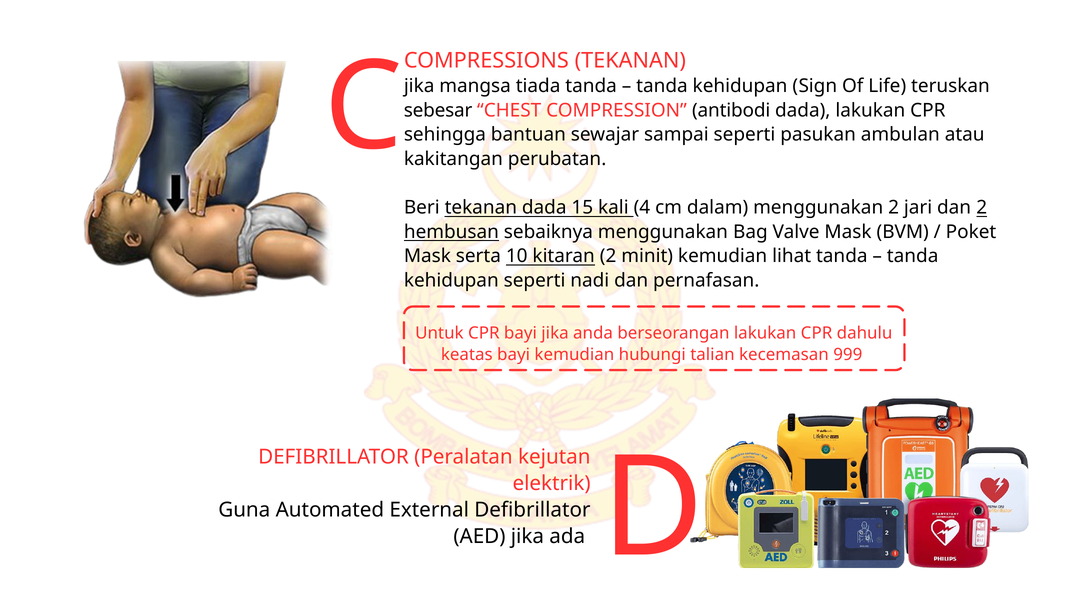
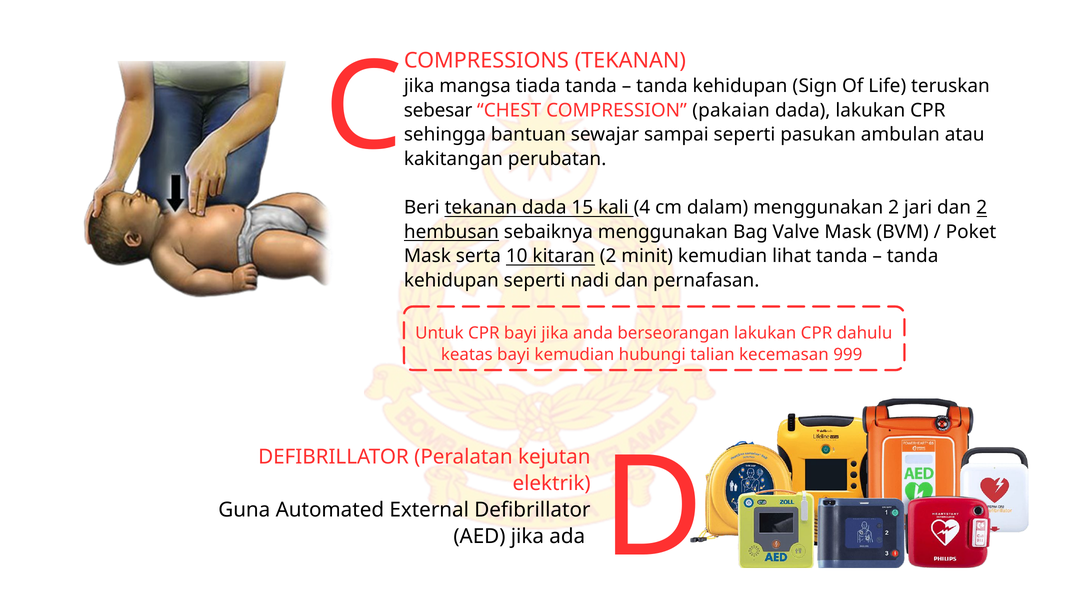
antibodi: antibodi -> pakaian (731, 110)
